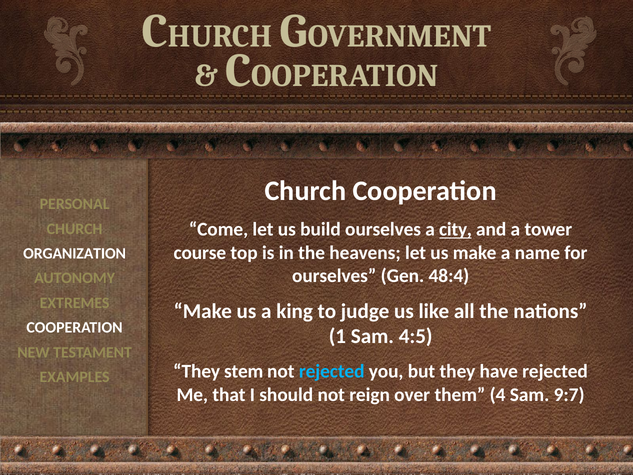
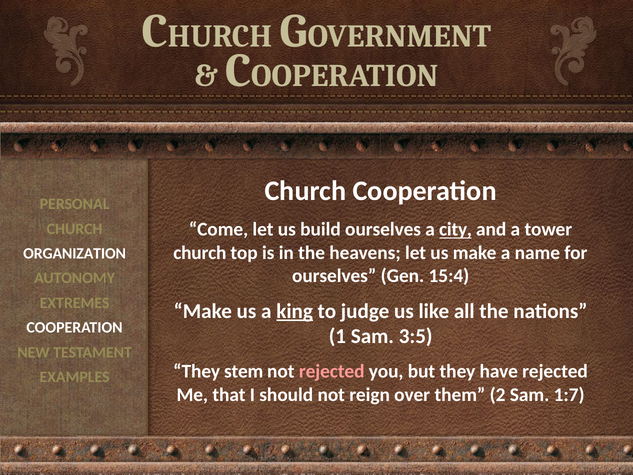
course: course -> church (200, 253)
48:4: 48:4 -> 15:4 (449, 276)
king underline: none -> present (295, 311)
4:5: 4:5 -> 3:5 (416, 336)
rejected colour: light blue -> pink (332, 371)
4: 4 -> 2 (498, 394)
9:7: 9:7 -> 1:7 (569, 394)
